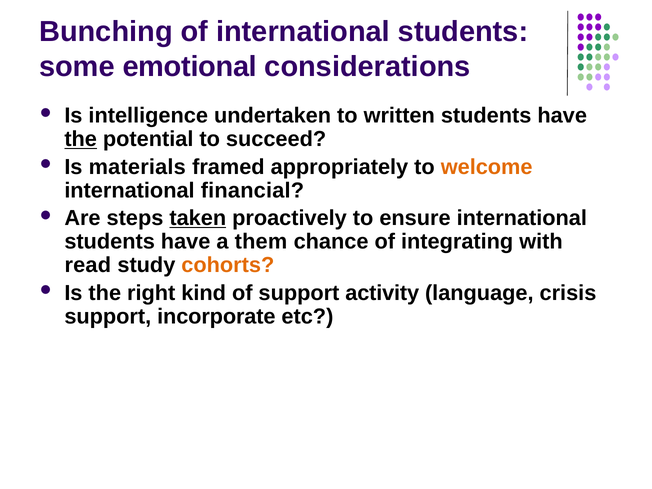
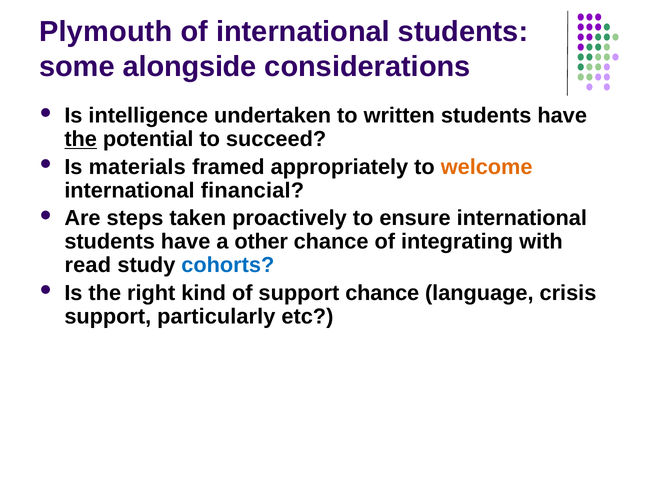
Bunching: Bunching -> Plymouth (106, 32)
emotional: emotional -> alongside (190, 67)
taken underline: present -> none (198, 218)
them: them -> other (261, 242)
cohorts colour: orange -> blue (228, 265)
support activity: activity -> chance (382, 293)
incorporate: incorporate -> particularly (216, 316)
